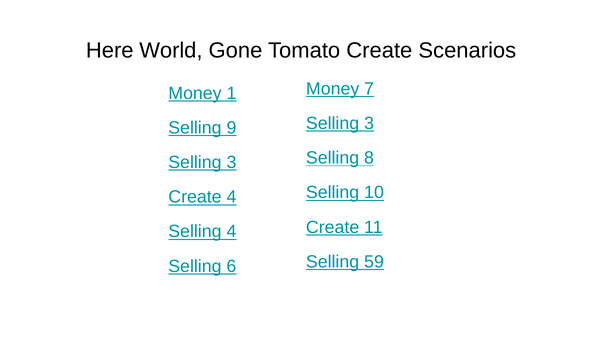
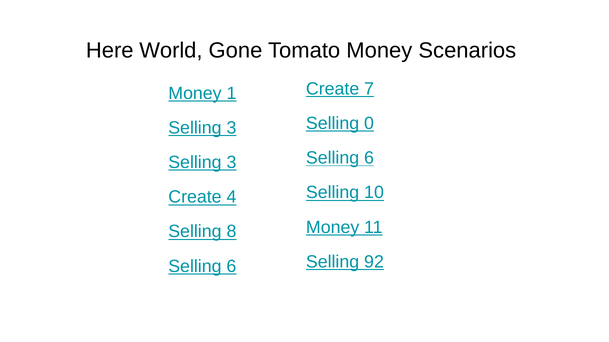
Tomato Create: Create -> Money (379, 50)
Money: Money -> Create (333, 89)
3: 3 -> 0 (369, 124)
9: 9 -> 3 (231, 128)
8: 8 -> 6 (369, 158)
Create: Create -> Money (333, 228)
Selling 4: 4 -> 8 (231, 232)
59: 59 -> 92 (374, 262)
